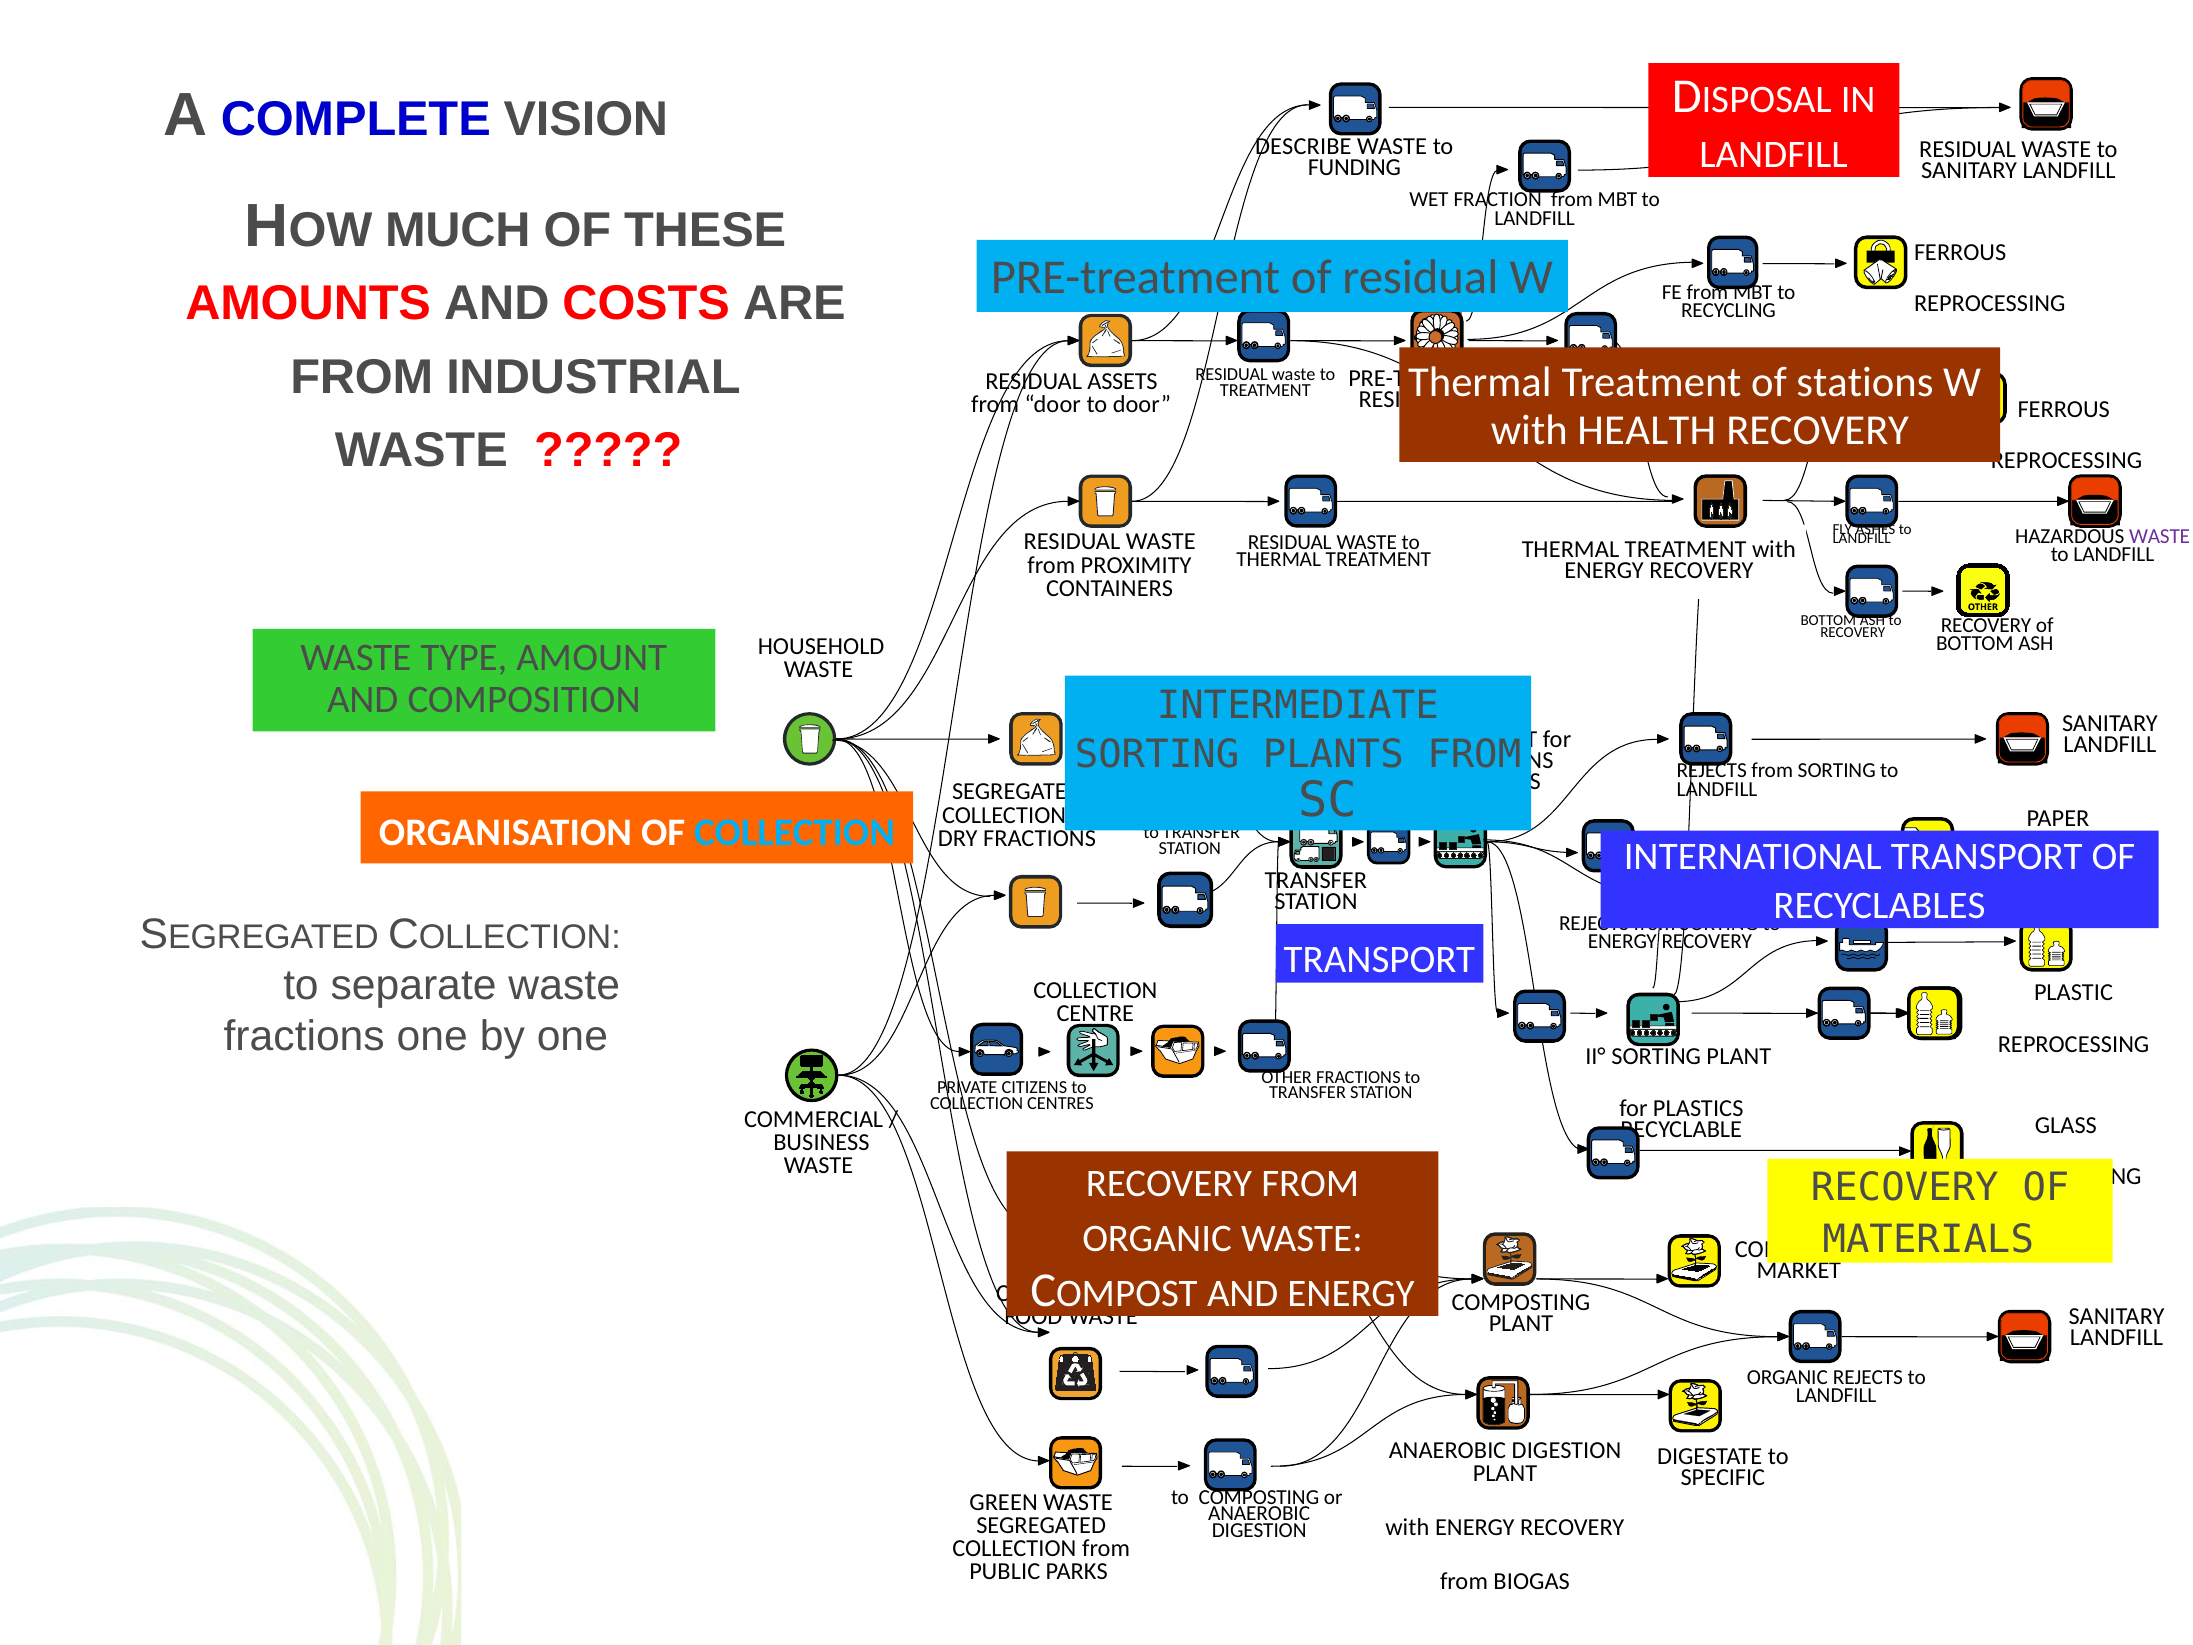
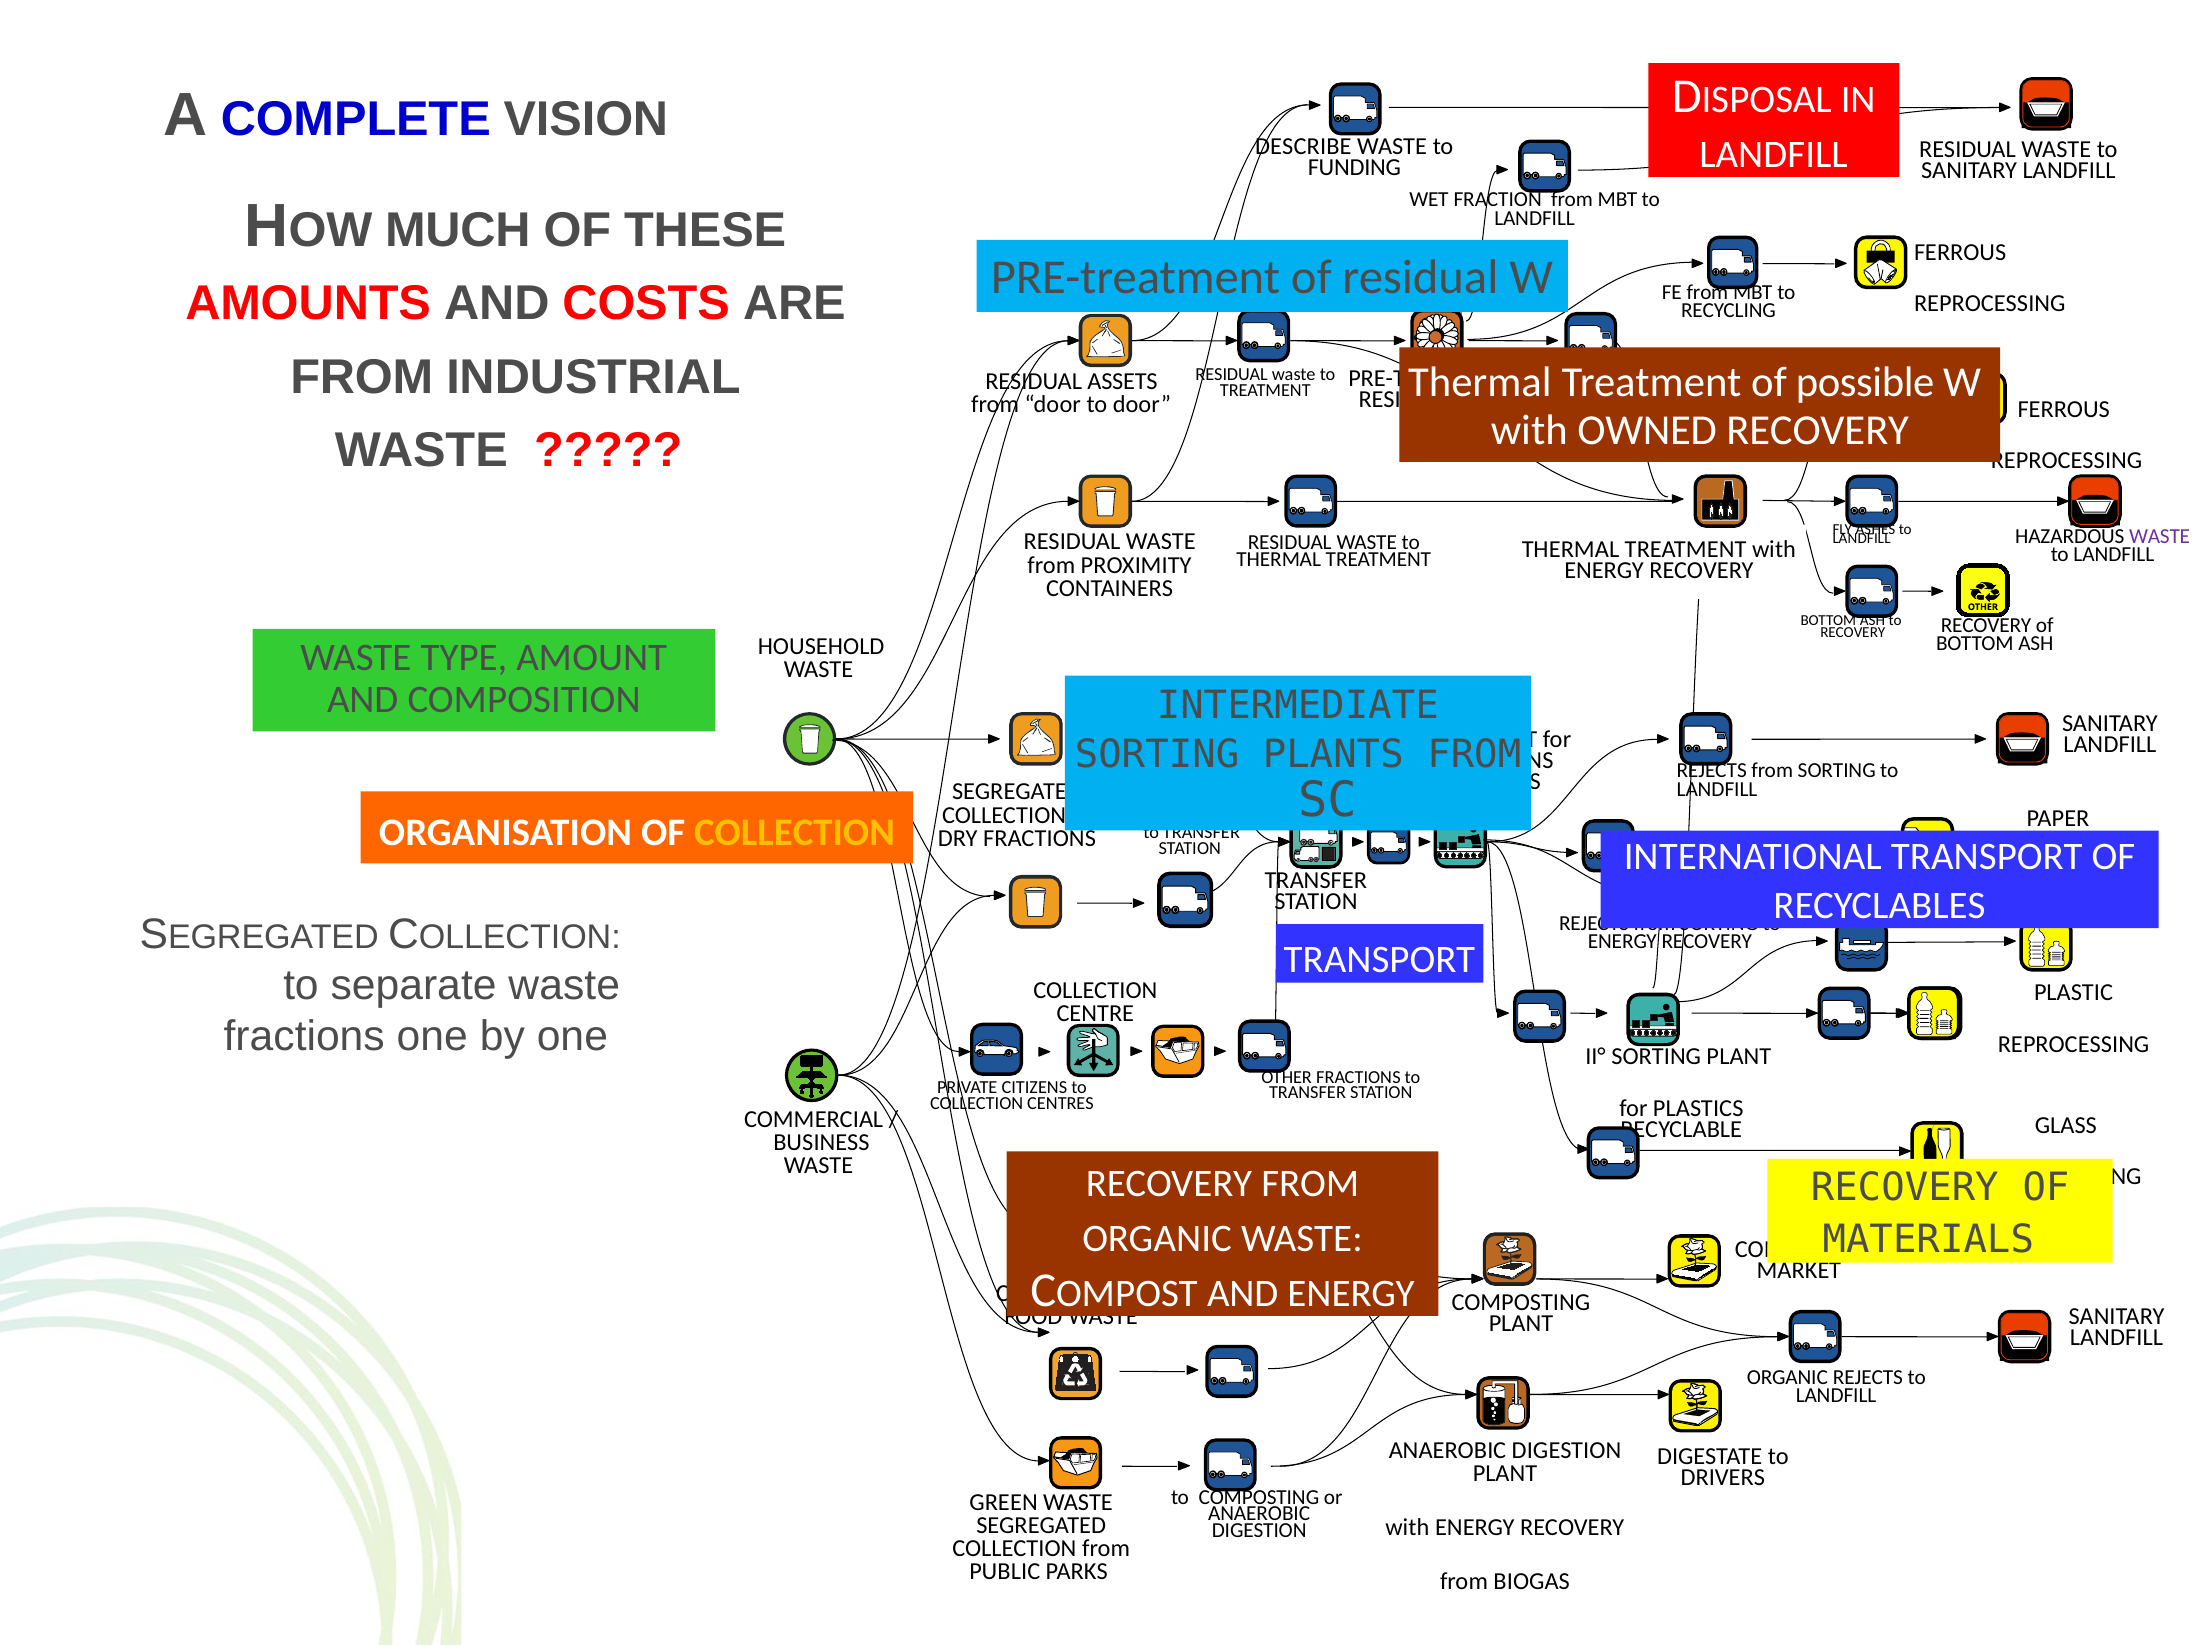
stations: stations -> possible (1865, 382)
HEALTH: HEALTH -> OWNED (1647, 431)
COLLECTION colour: light blue -> yellow (794, 832)
SPECIFIC: SPECIFIC -> DRIVERS (1723, 1478)
